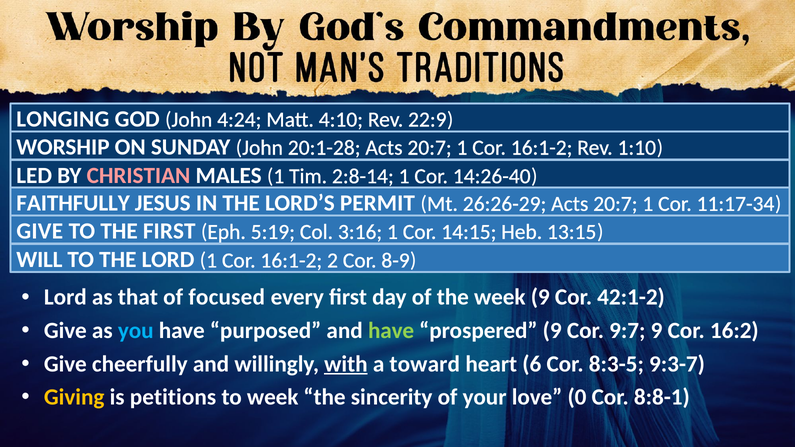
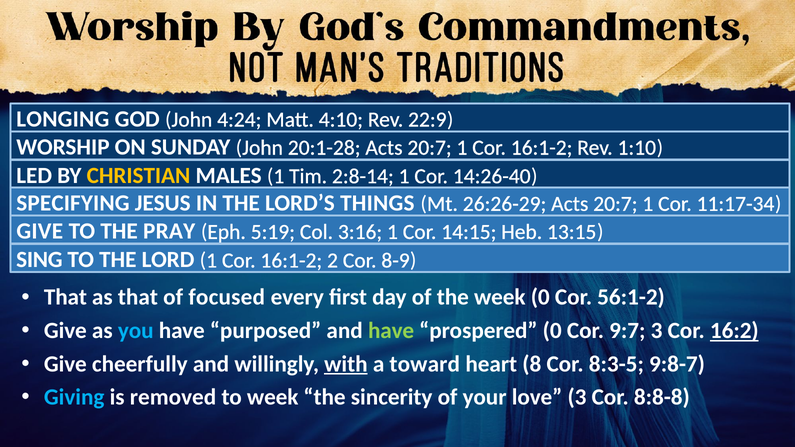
CHRISTIAN colour: pink -> yellow (139, 176)
FAITHFULLY: FAITHFULLY -> SPECIFYING (73, 203)
PERMIT: PERMIT -> THINGS (377, 203)
THE FIRST: FIRST -> PRAY (169, 231)
WILL: WILL -> SING (39, 260)
Lord: Lord -> That (65, 297)
week 9: 9 -> 0 (540, 297)
42:1-2: 42:1-2 -> 56:1-2 (631, 297)
prospered 9: 9 -> 0 (552, 331)
9:7 9: 9 -> 3 (657, 331)
16:2 underline: none -> present (734, 331)
6: 6 -> 8 (532, 364)
9:3-7: 9:3-7 -> 9:8-7 (677, 364)
Giving colour: yellow -> light blue (74, 397)
petitions: petitions -> removed (173, 397)
love 0: 0 -> 3 (577, 397)
8:8-1: 8:8-1 -> 8:8-8 (662, 397)
